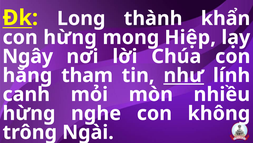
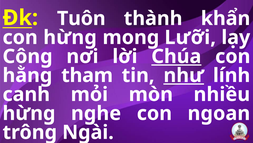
Long: Long -> Tuôn (81, 18)
Hiệp: Hiệp -> Lưỡi (190, 37)
Ngây: Ngây -> Công (28, 56)
Chúa underline: none -> present (176, 56)
không: không -> ngoan (219, 113)
